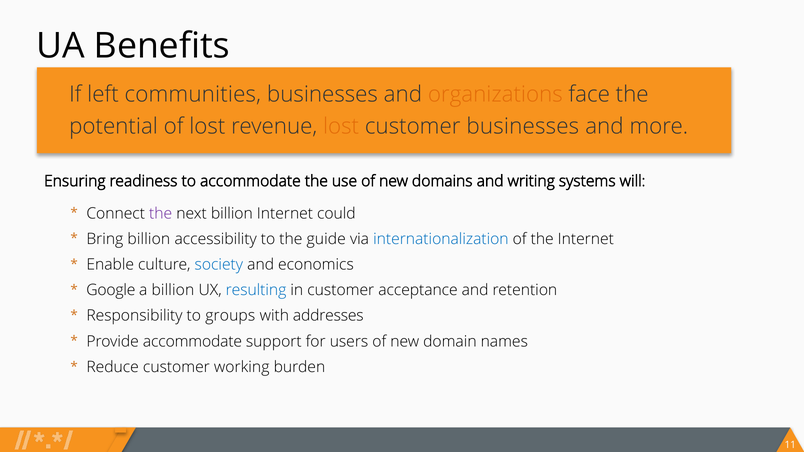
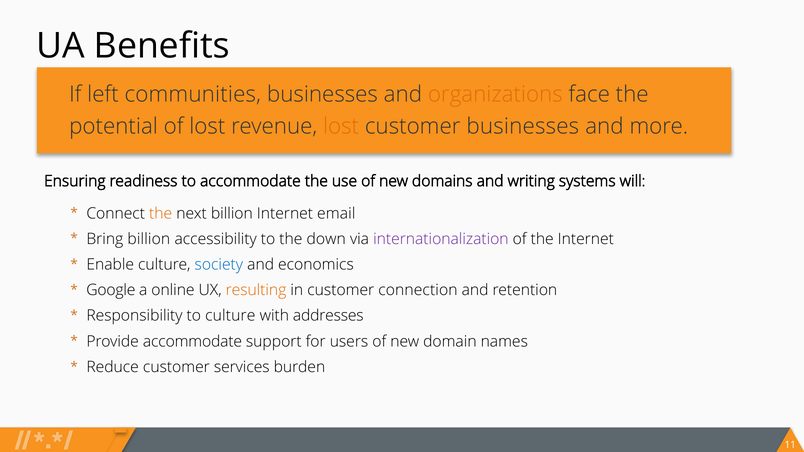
the colour: purple -> orange (161, 213)
could: could -> email (336, 213)
guide: guide -> down (326, 239)
internationalization colour: blue -> purple (441, 239)
a billion: billion -> online (173, 290)
resulting colour: blue -> orange (256, 290)
acceptance: acceptance -> connection (418, 290)
to groups: groups -> culture (230, 316)
working: working -> services (242, 367)
